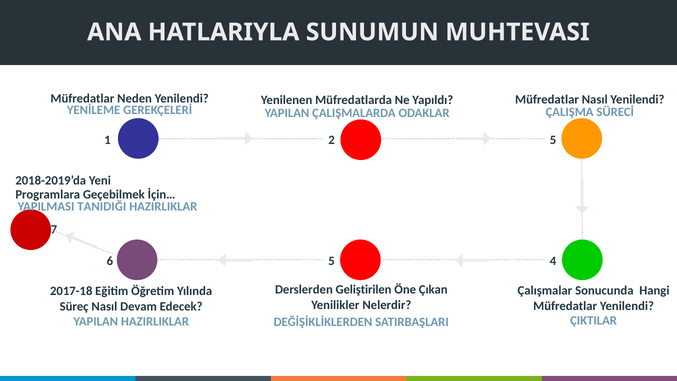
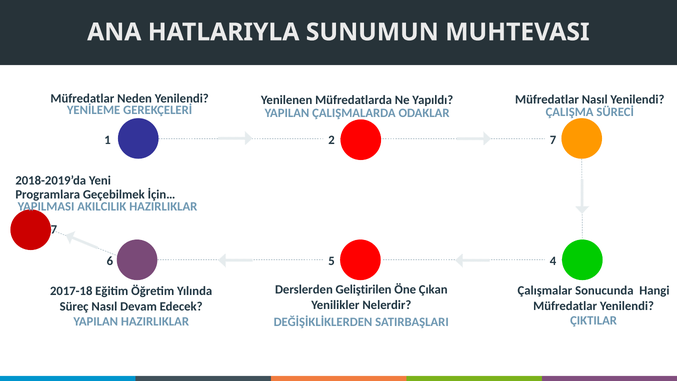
2 5: 5 -> 7 (553, 140)
TANIDIĞI: TANIDIĞI -> AKILCILIK (102, 206)
